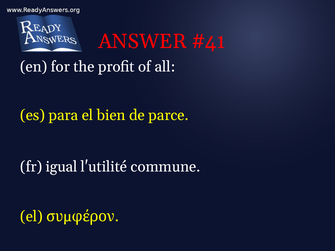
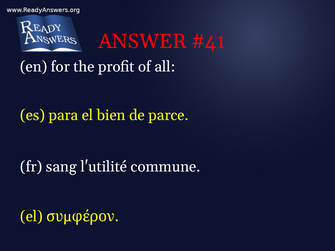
igual: igual -> sang (61, 167)
